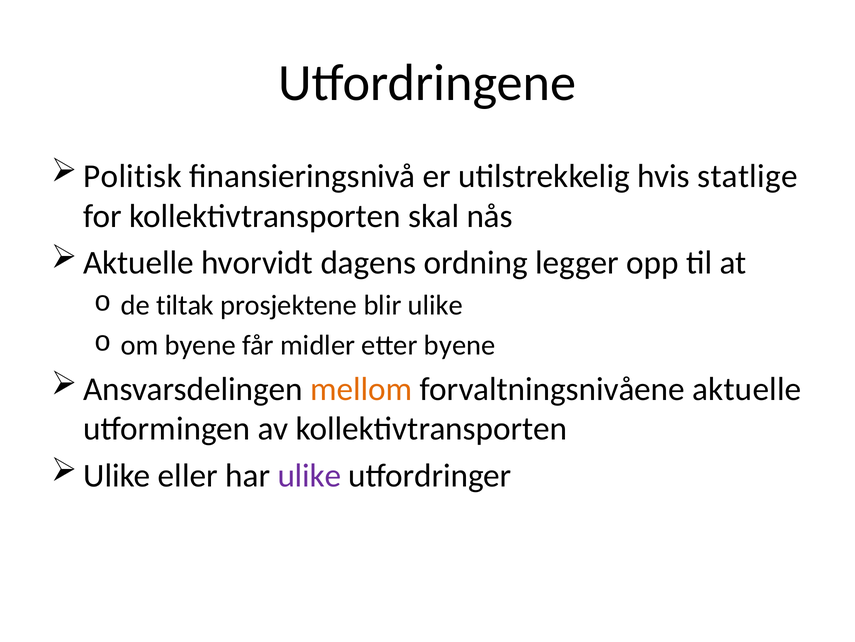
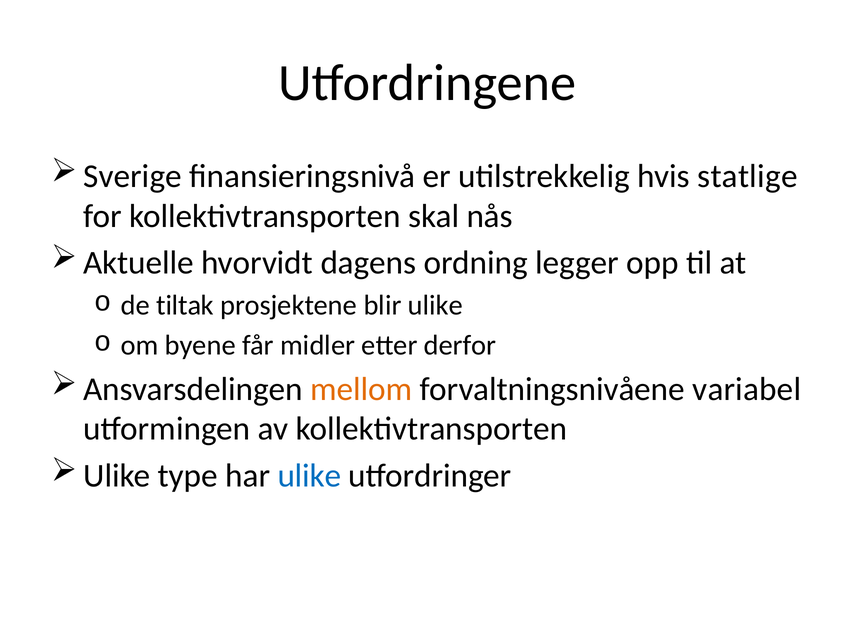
Politisk: Politisk -> Sverige (133, 176)
etter byene: byene -> derfor (460, 345)
forvaltningsnivåene aktuelle: aktuelle -> variabel (747, 389)
eller: eller -> type (188, 475)
ulike colour: purple -> blue (309, 475)
